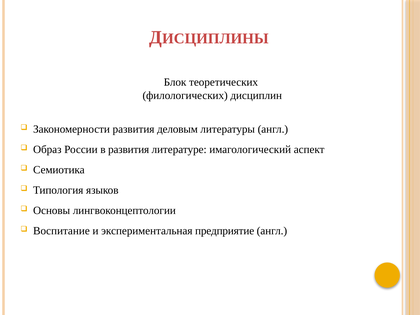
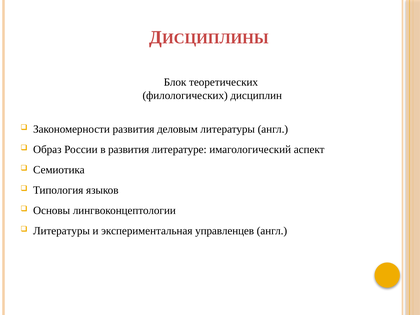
Воспитание: Воспитание -> Литературы (62, 231)
предприятие: предприятие -> управленцев (225, 231)
